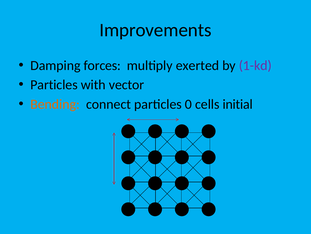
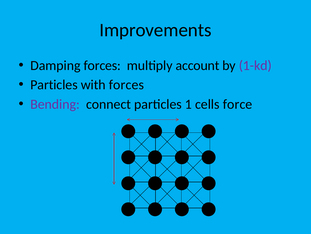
exerted: exerted -> account (198, 65)
with vector: vector -> forces (126, 85)
Bending colour: orange -> purple (55, 104)
0: 0 -> 1 (188, 104)
initial: initial -> force (238, 104)
